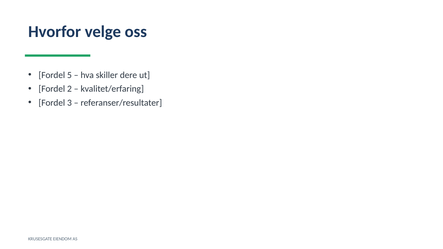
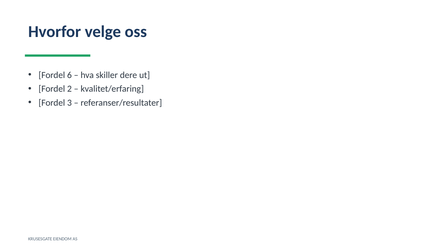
5: 5 -> 6 (69, 75)
